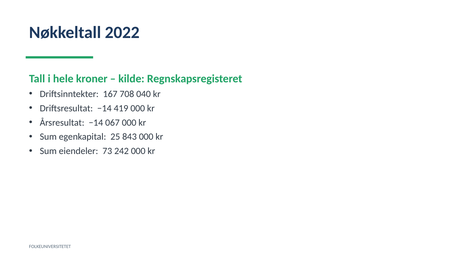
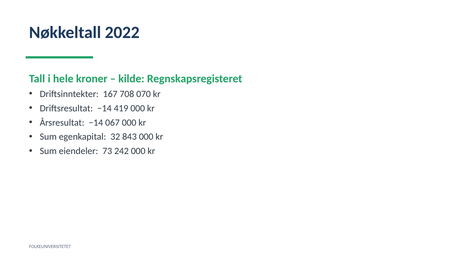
040: 040 -> 070 (144, 94)
25: 25 -> 32 (115, 137)
